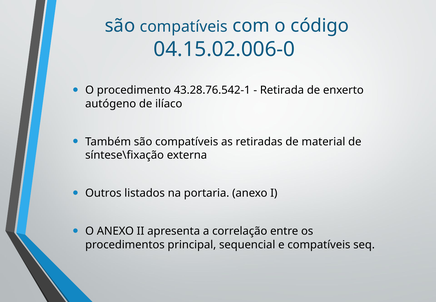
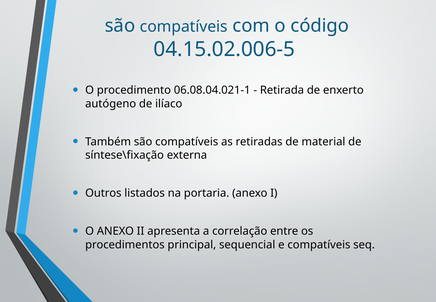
04.15.02.006-0: 04.15.02.006-0 -> 04.15.02.006-5 (224, 49)
43.28.76.542-1: 43.28.76.542-1 -> 06.08.04.021-1 (212, 90)
